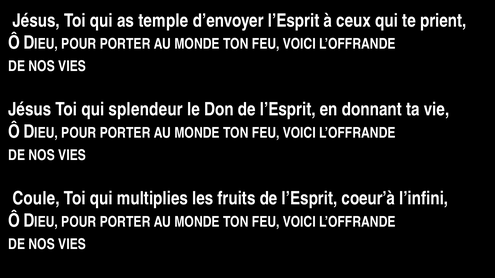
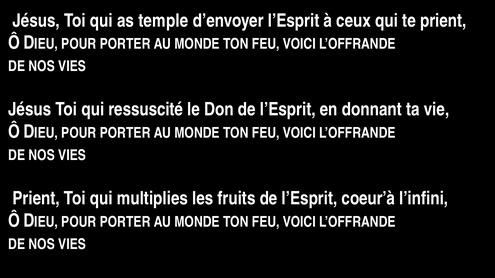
splendeur: splendeur -> ressuscité (146, 110)
Coule: Coule -> Prient (36, 199)
